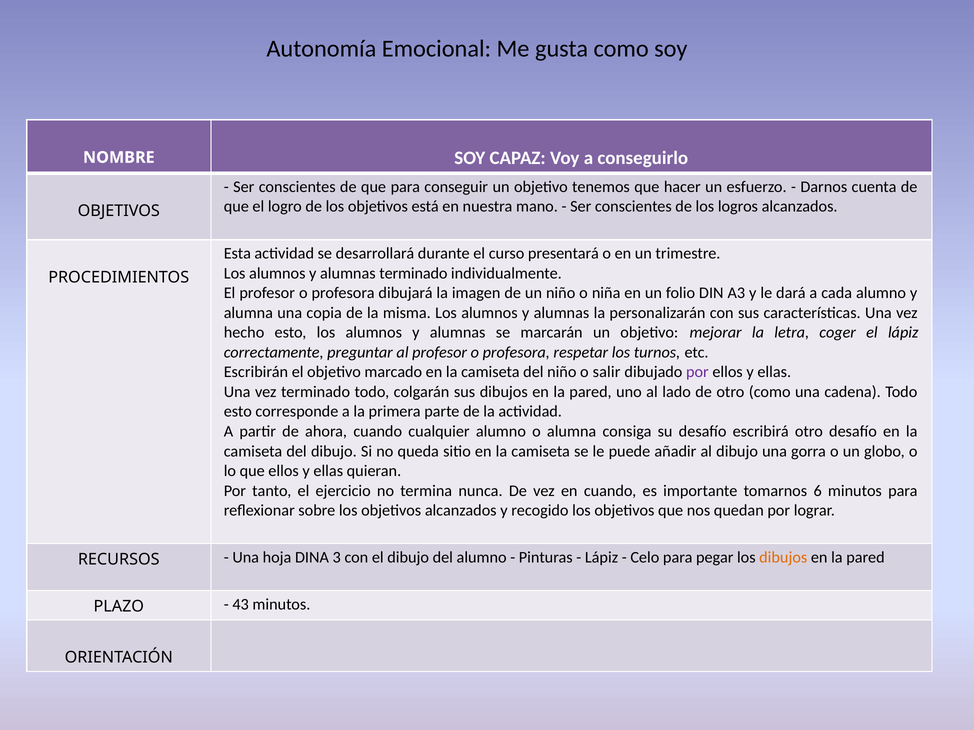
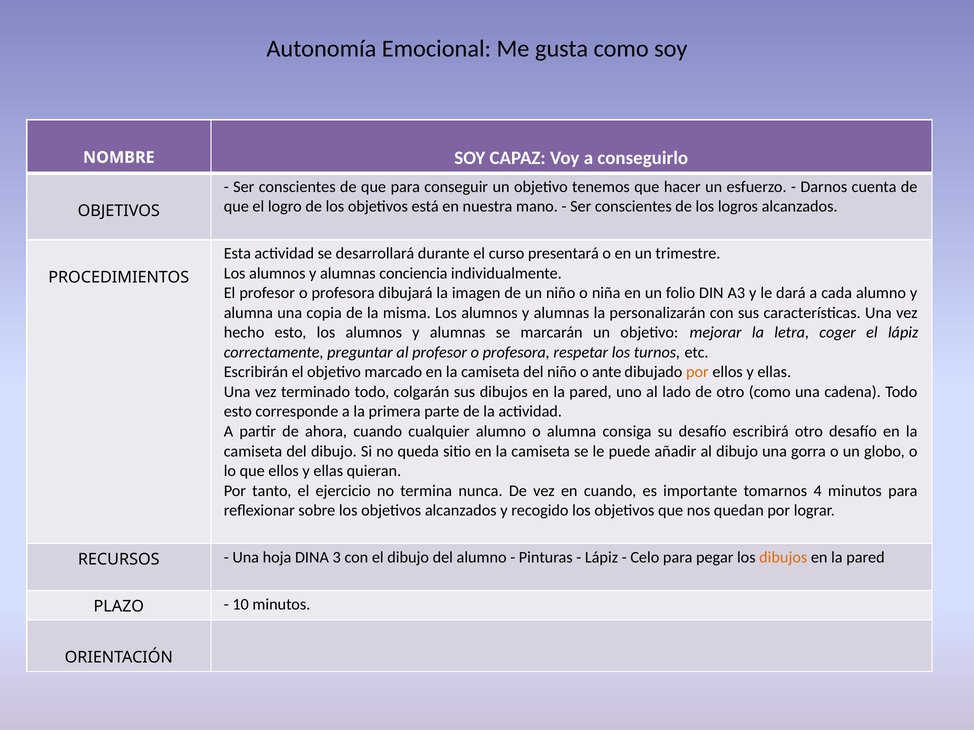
alumnas terminado: terminado -> conciencia (413, 273)
salir: salir -> ante (607, 372)
por colour: purple -> orange (697, 372)
6: 6 -> 4 (818, 491)
43: 43 -> 10 (241, 605)
